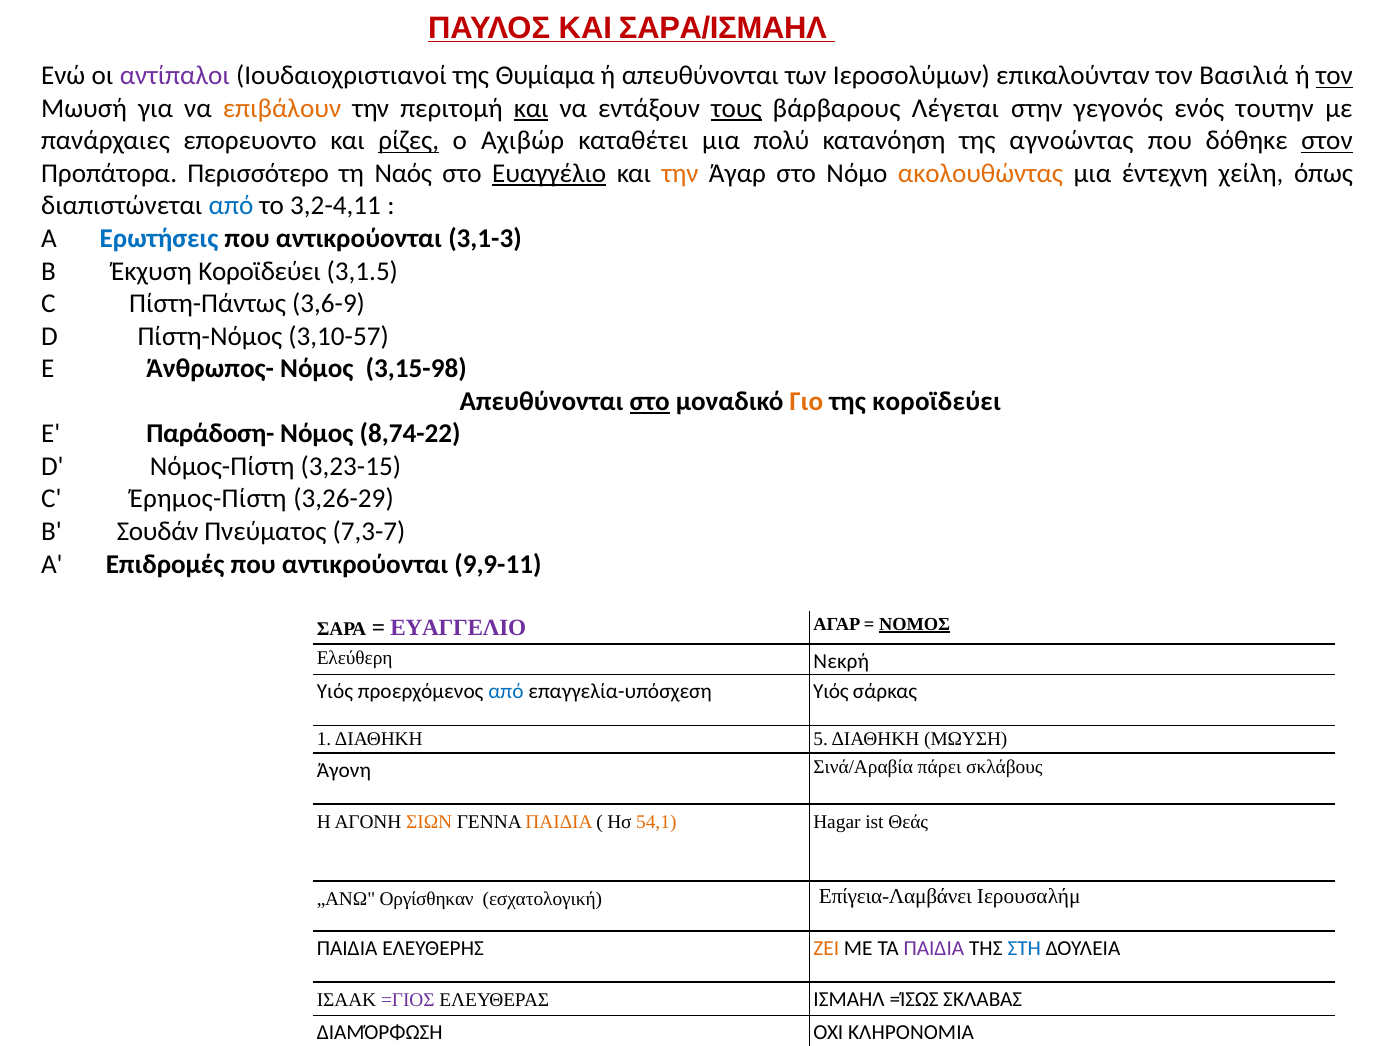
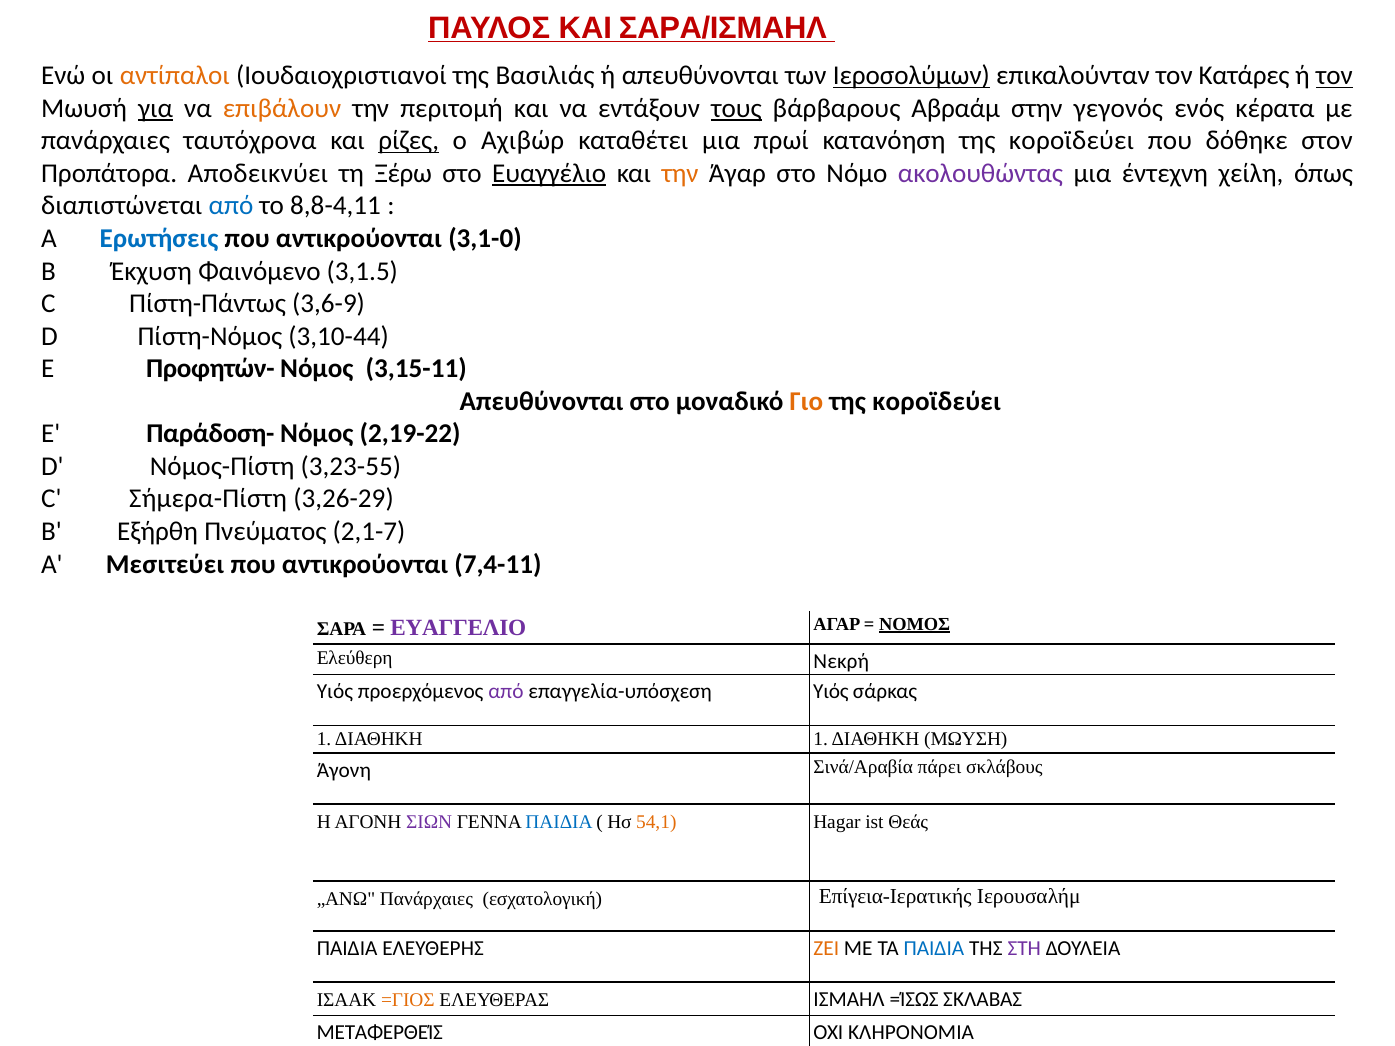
αντίπαλοι colour: purple -> orange (175, 76)
Θυμίαμα: Θυμίαμα -> Βασιλιάς (545, 76)
Ιεροσολύμων underline: none -> present (911, 76)
Βασιλιά: Βασιλιά -> Κατάρες (1244, 76)
για underline: none -> present (156, 108)
και underline: present -> none (531, 108)
Λέγεται: Λέγεται -> Αβραάμ (956, 108)
τουτην: τουτην -> κέρατα (1275, 108)
επορευοντο: επορευοντο -> ταυτόχρονα (250, 141)
πολύ: πολύ -> πρωί (781, 141)
κατανόηση της αγνοώντας: αγνοώντας -> κοροϊδεύει (1072, 141)
στον underline: present -> none (1327, 141)
Περισσότερο: Περισσότερο -> Αποδεικνύει (258, 173)
Ναός: Ναός -> Ξέρω (403, 173)
ακολουθώντας colour: orange -> purple (980, 173)
3,2-4,11: 3,2-4,11 -> 8,8-4,11 (336, 206)
3,1-3: 3,1-3 -> 3,1-0 (485, 239)
Έκχυση Κοροϊδεύει: Κοροϊδεύει -> Φαινόμενο (259, 271)
3,10-57: 3,10-57 -> 3,10-44 (339, 336)
Άνθρωπος-: Άνθρωπος- -> Προφητών- (210, 369)
3,15-98: 3,15-98 -> 3,15-11 (416, 369)
στο underline: present -> none (650, 401)
8,74-22: 8,74-22 -> 2,19-22 (410, 434)
3,23-15: 3,23-15 -> 3,23-55 (351, 467)
Έρημος-Πίστη: Έρημος-Πίστη -> Σήμερα-Πίστη (208, 499)
Σουδάν: Σουδάν -> Εξήρθη (158, 532)
7,3-7: 7,3-7 -> 2,1-7 (369, 532)
Επιδρομές: Επιδρομές -> Μεσιτεύει (165, 564)
9,9-11: 9,9-11 -> 7,4-11 (498, 564)
από colour: blue -> purple (506, 692)
ΔΙΑΘΗΚΗ 5: 5 -> 1 (821, 740)
ΣΙΩΝ colour: orange -> purple (429, 823)
ΠΑΙΔΙΑ colour: orange -> blue (559, 823)
„ΑΝΩ Οργίσθηκαν: Οργίσθηκαν -> Πανάρχαιες (426, 899)
Επίγεια-Λαμβάνει: Επίγεια-Λαμβάνει -> Επίγεια-Ιερατικής (895, 897)
ΠΑΙΔΙΑ colour: purple -> blue (934, 949)
ΣΤΗ colour: blue -> purple (1024, 949)
=ΓΙΟΣ colour: purple -> orange (408, 1001)
ΔΙΑΜΌΡΦΩΣΗ: ΔΙΑΜΌΡΦΩΣΗ -> ΜΕΤΑΦΕΡΘΕΊΣ (380, 1033)
